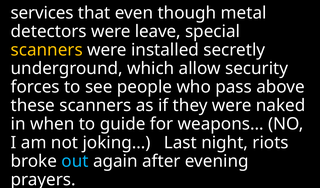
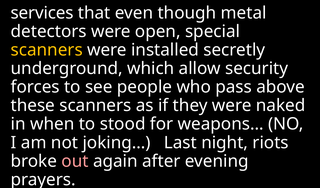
leave: leave -> open (158, 31)
guide: guide -> stood (123, 124)
out colour: light blue -> pink (75, 161)
